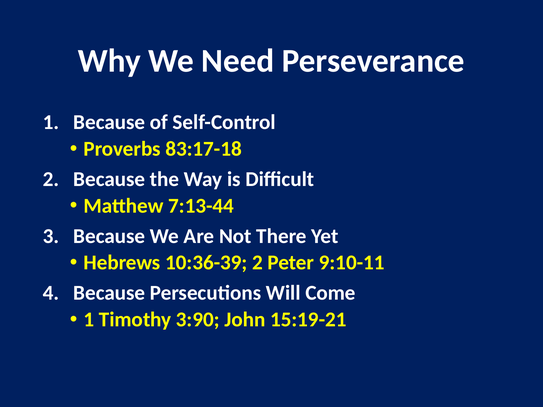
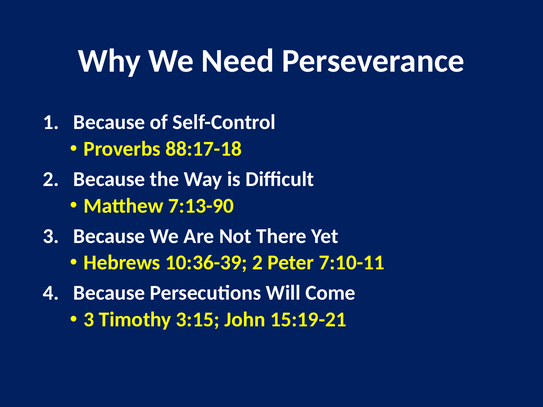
83:17-18: 83:17-18 -> 88:17-18 (204, 149)
7:13-44: 7:13-44 -> 7:13-90 (201, 206)
9:10-11: 9:10-11 -> 7:10-11 (352, 263)
1: 1 -> 3 (89, 320)
3:90: 3:90 -> 3:15 (198, 320)
